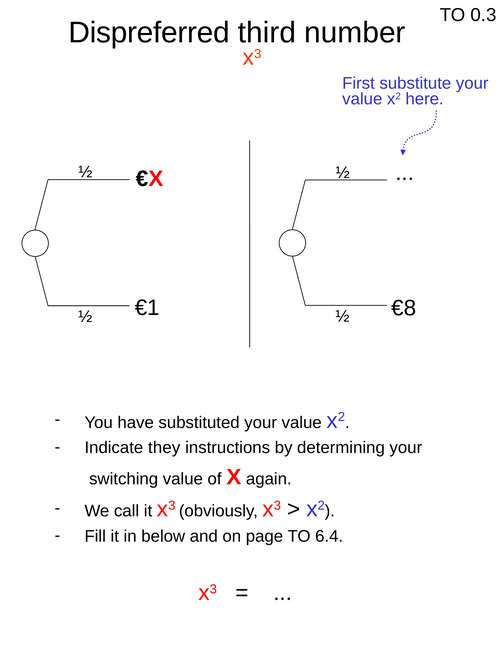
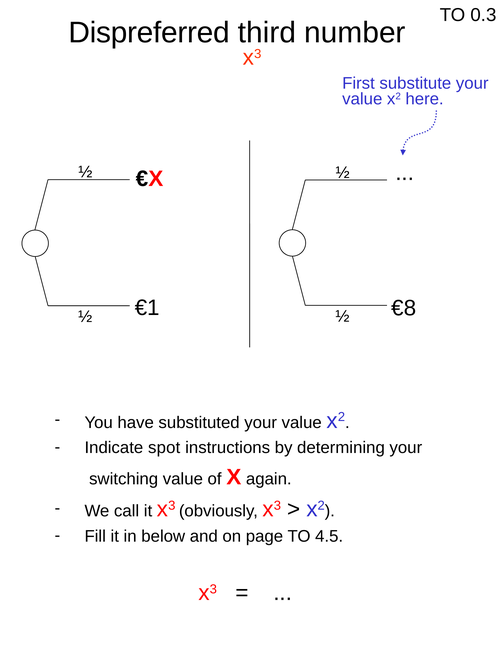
they: they -> spot (164, 448)
6.4: 6.4 -> 4.5 (329, 537)
